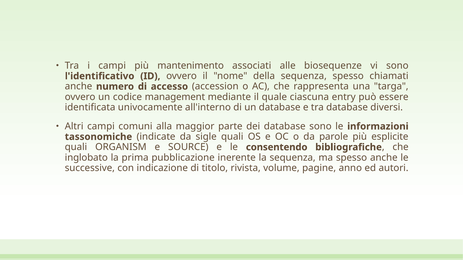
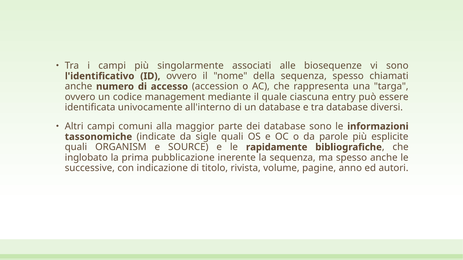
mantenimento: mantenimento -> singolarmente (191, 66)
consentendo: consentendo -> rapidamente (277, 147)
